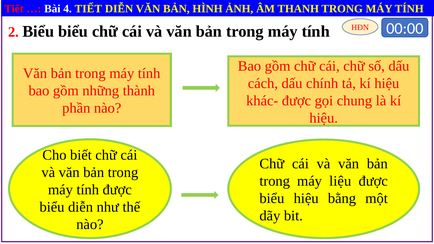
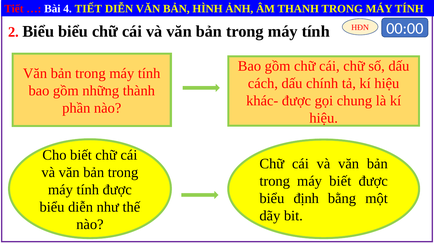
máy liệu: liệu -> biết (340, 181)
biểu hiệu: hiệu -> định (306, 199)
